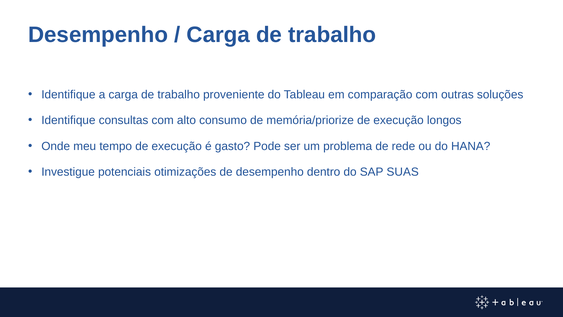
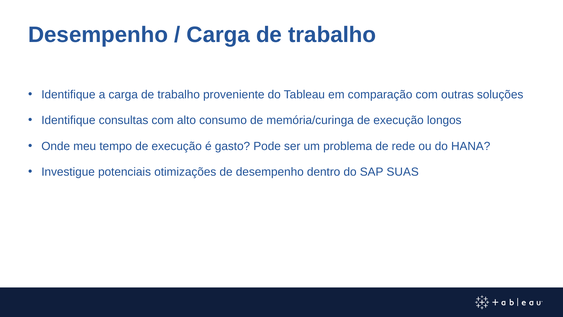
memória/priorize: memória/priorize -> memória/curinga (310, 120)
